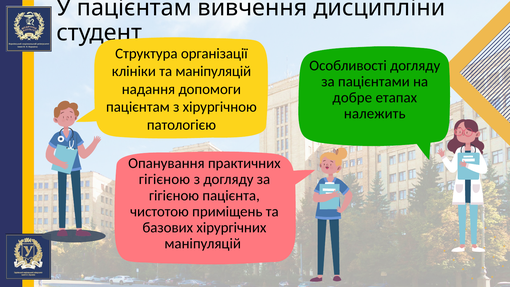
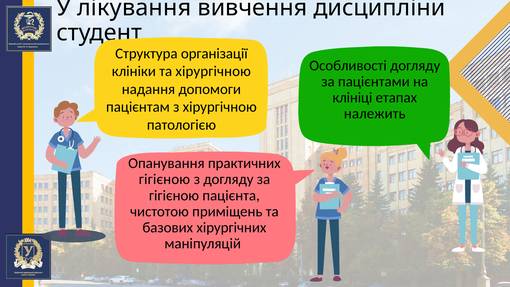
У пацієнтам: пацієнтам -> лікування (134, 8)
та маніпуляцій: маніпуляцій -> хірургічною (213, 71)
добре: добре -> клініці (352, 98)
